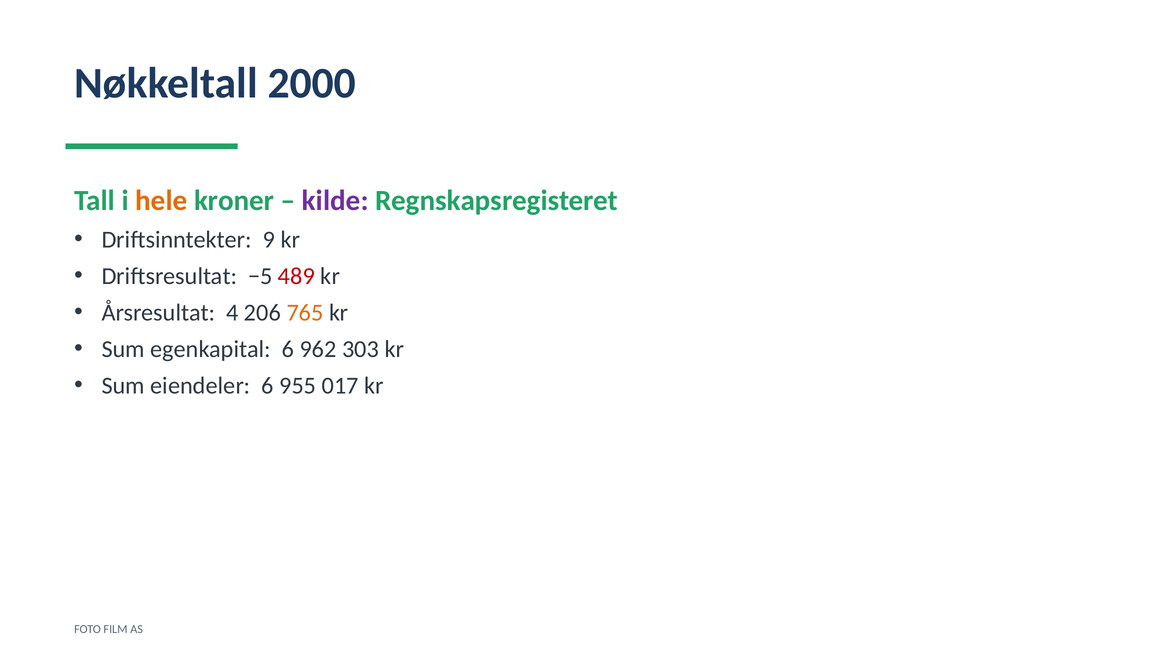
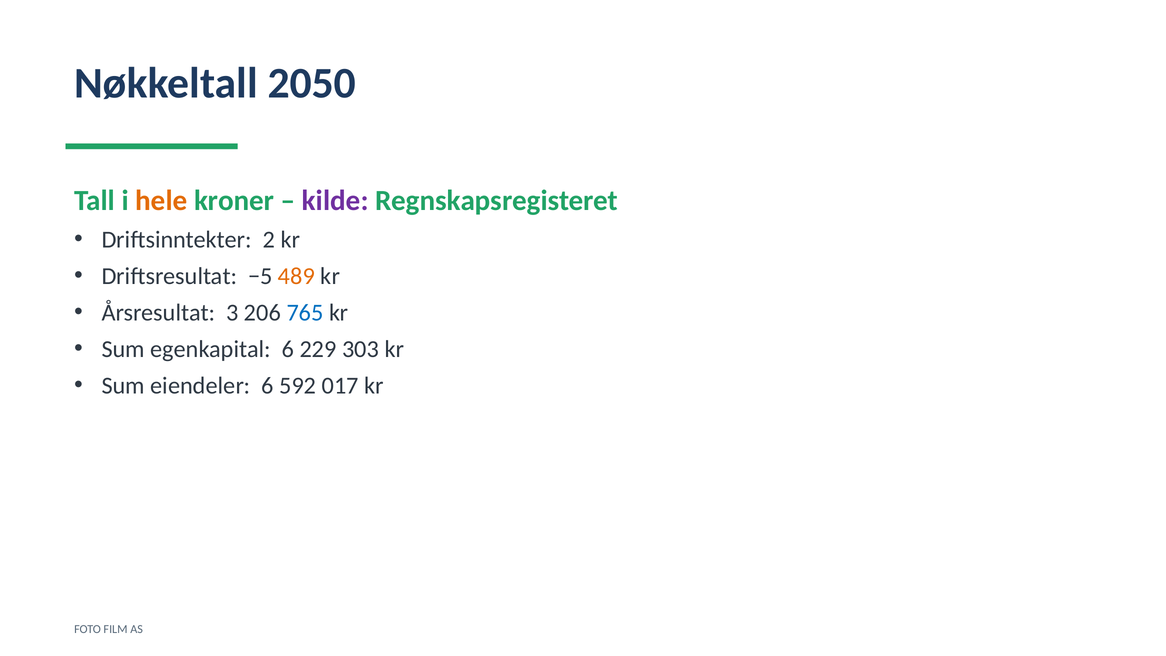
2000: 2000 -> 2050 (312, 83)
9: 9 -> 2 (269, 240)
489 colour: red -> orange (296, 276)
4: 4 -> 3 (232, 313)
765 colour: orange -> blue (305, 313)
962: 962 -> 229 (318, 349)
955: 955 -> 592 (298, 386)
